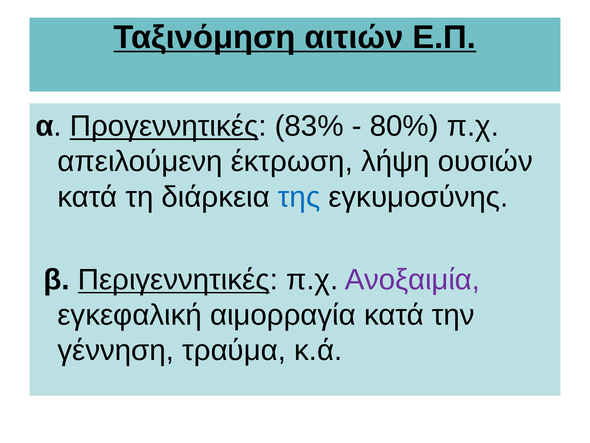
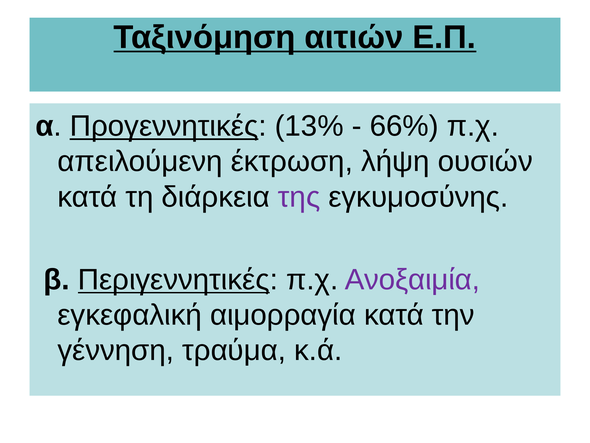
83%: 83% -> 13% (309, 126)
80%: 80% -> 66% (404, 126)
της colour: blue -> purple (299, 197)
